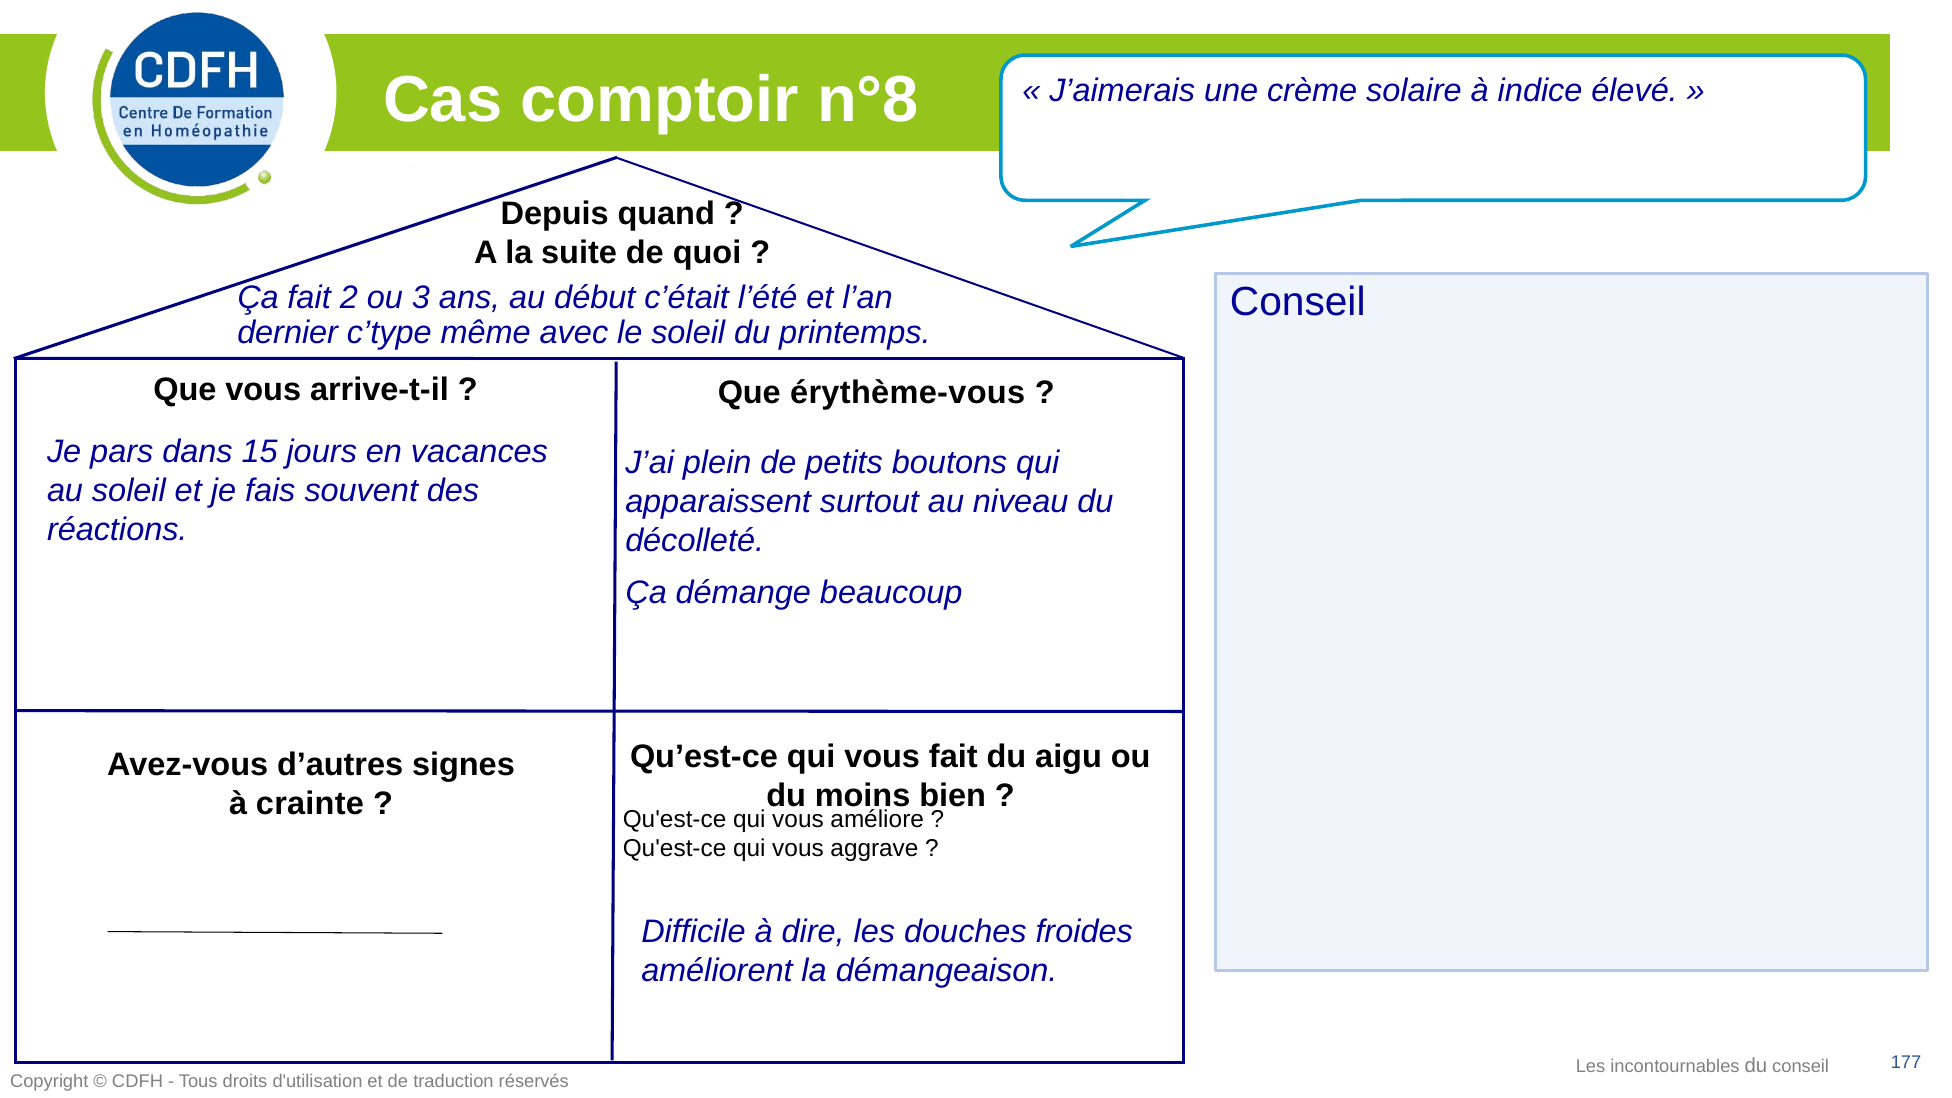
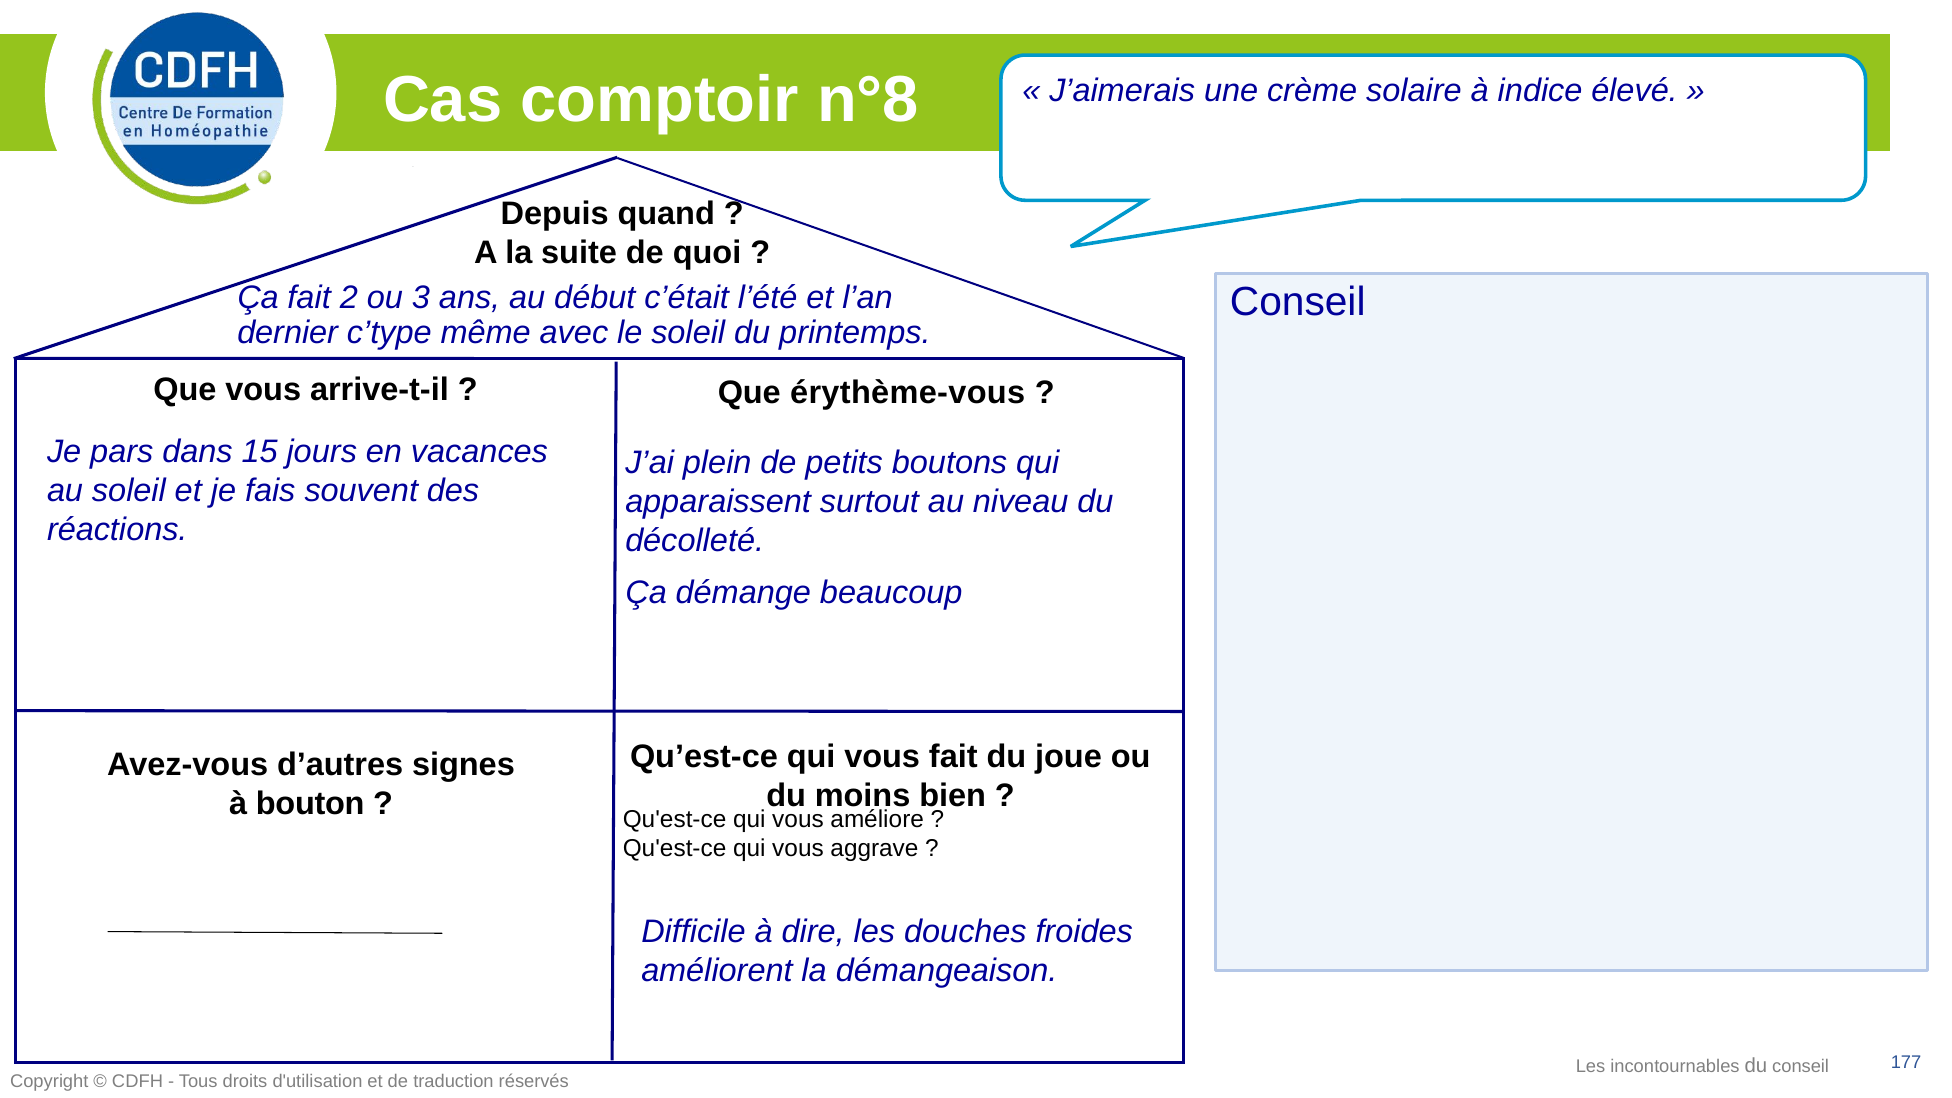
aigu: aigu -> joue (1069, 756)
crainte: crainte -> bouton (310, 804)
